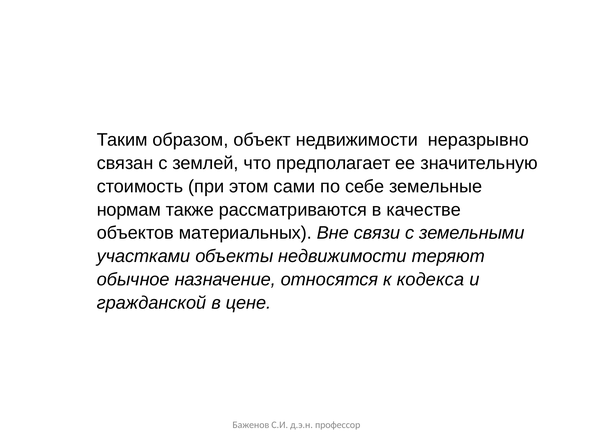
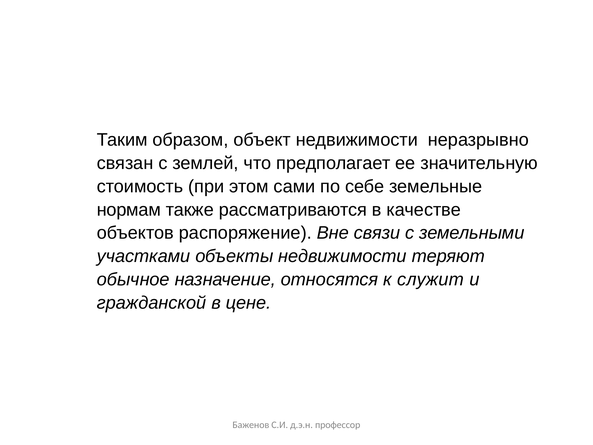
материальных: материальных -> распоряжение (245, 233)
кодекса: кодекса -> служит (431, 279)
